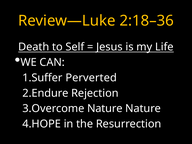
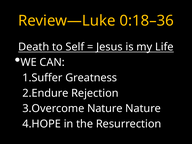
2:18–36: 2:18–36 -> 0:18–36 (147, 21)
Perverted: Perverted -> Greatness (91, 78)
